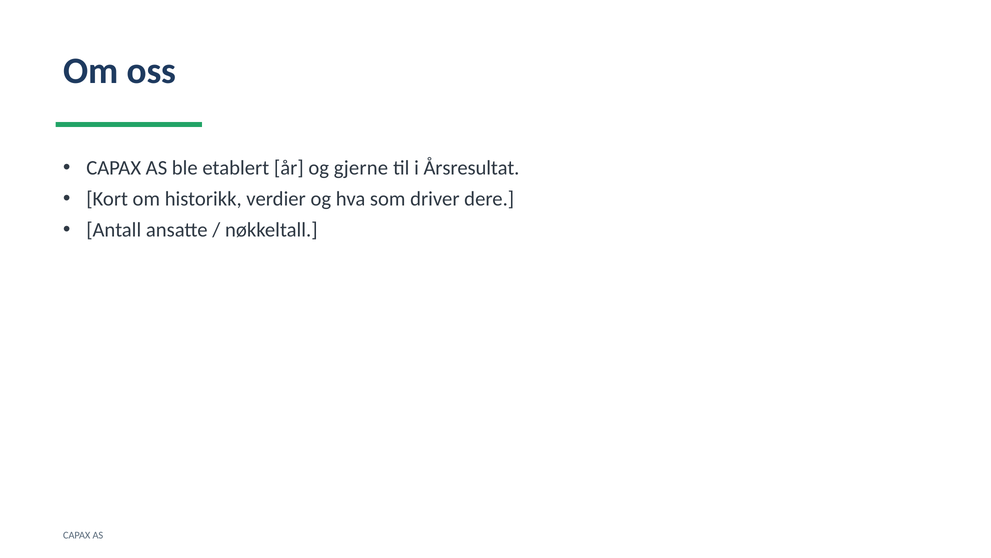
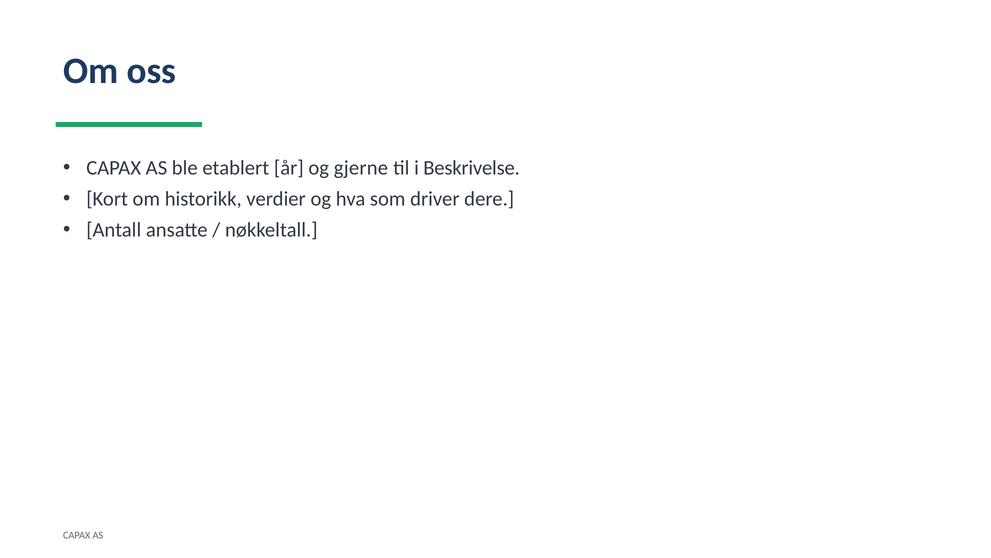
Årsresultat: Årsresultat -> Beskrivelse (472, 168)
